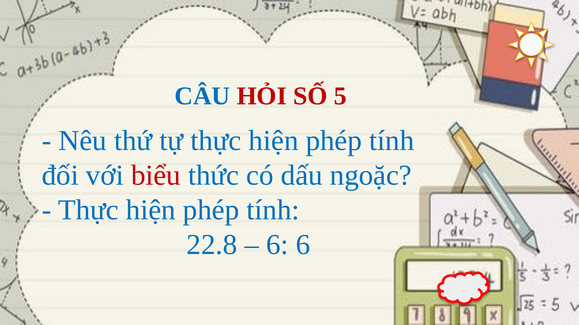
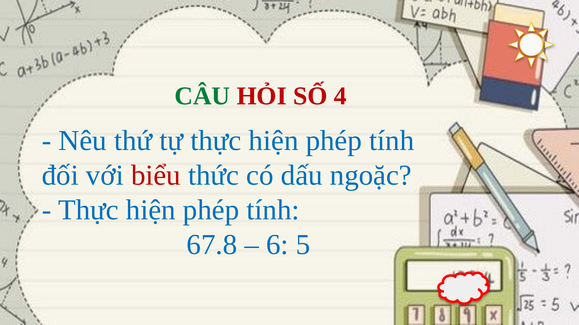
CÂU colour: blue -> green (202, 96)
5: 5 -> 4 (340, 96)
22.8: 22.8 -> 67.8 (212, 245)
6 6: 6 -> 5 (303, 245)
